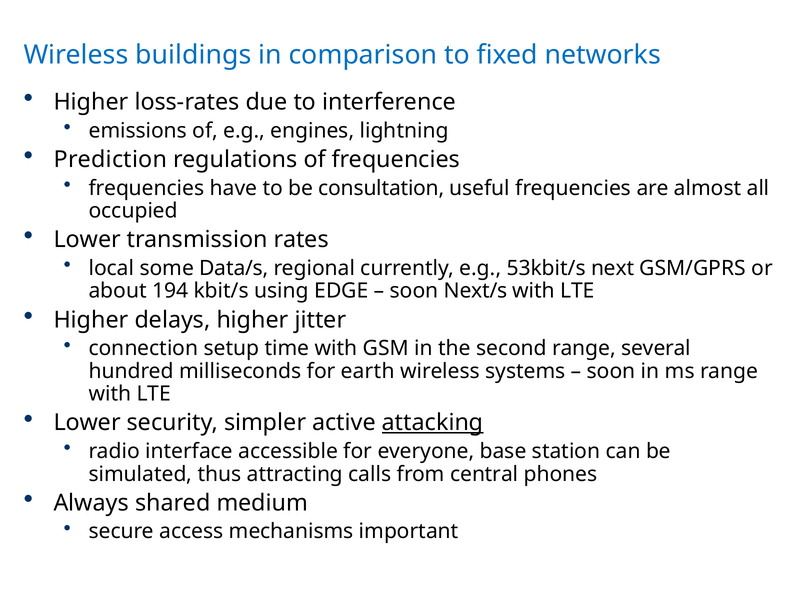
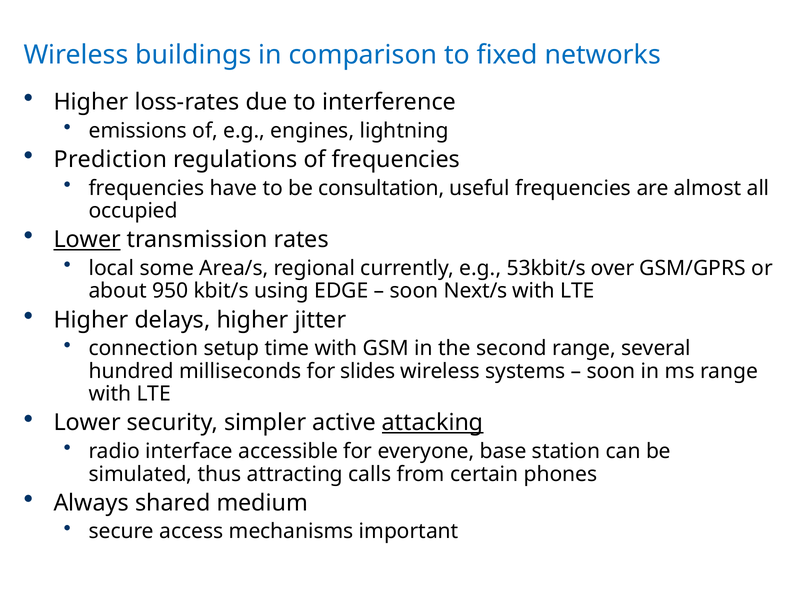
Lower underline: none -> present (87, 240)
Data/s: Data/s -> Area/s (234, 268)
next: next -> over (613, 268)
194: 194 -> 950 (170, 291)
earth: earth -> slides (368, 371)
central: central -> certain (484, 474)
